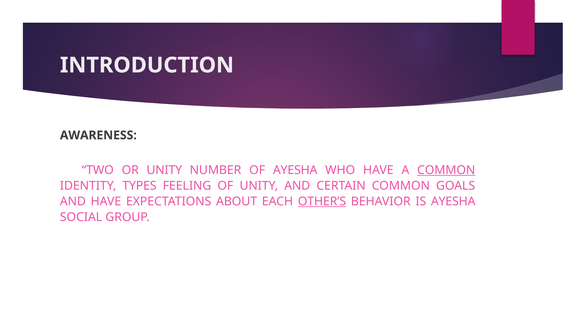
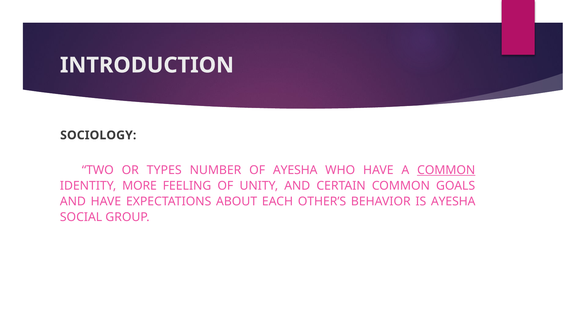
AWARENESS: AWARENESS -> SOCIOLOGY (98, 136)
OR UNITY: UNITY -> TYPES (164, 170)
TYPES: TYPES -> MORE (140, 186)
OTHER’S underline: present -> none (322, 202)
